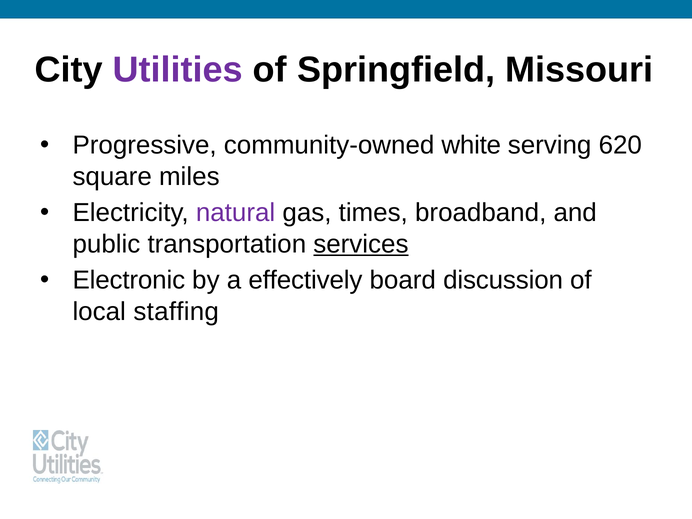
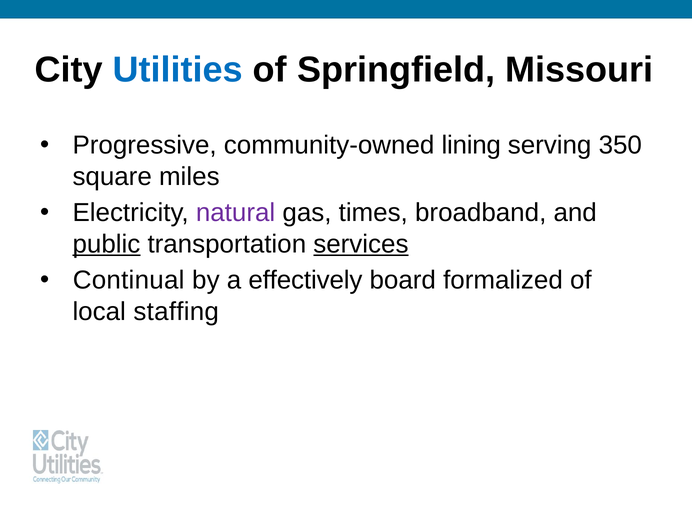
Utilities colour: purple -> blue (178, 70)
white: white -> lining (471, 145)
620: 620 -> 350 (620, 145)
public underline: none -> present (106, 244)
Electronic: Electronic -> Continual (129, 280)
discussion: discussion -> formalized (503, 280)
